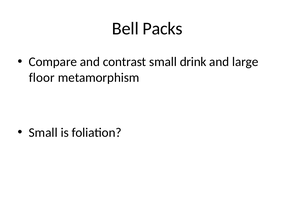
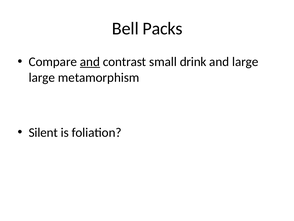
and underline: none -> present (90, 62)
floor: floor -> large (42, 77)
Small: Small -> Silent (43, 132)
